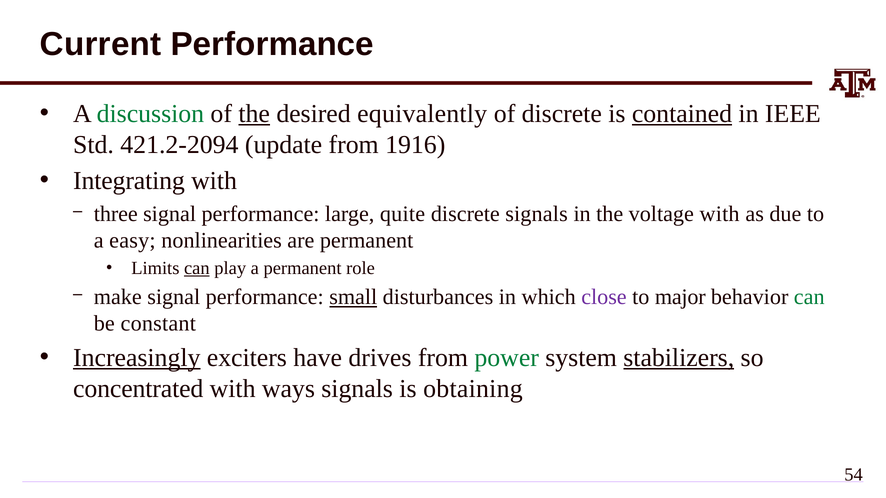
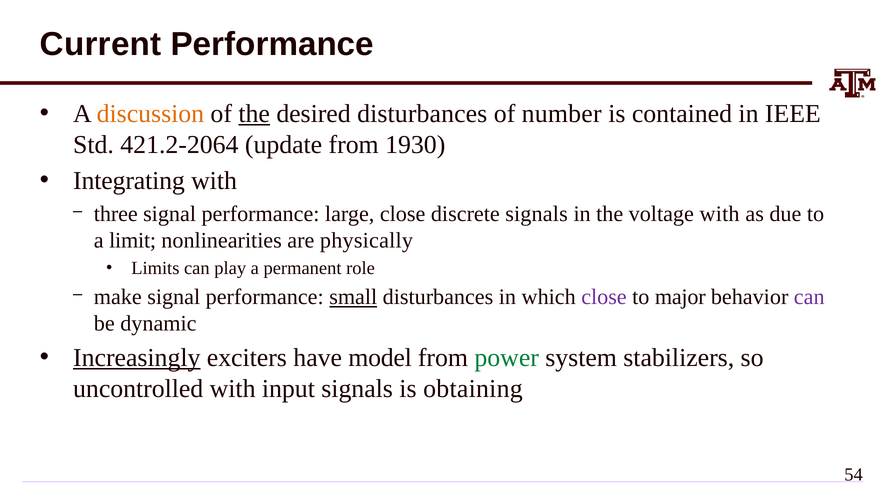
discussion colour: green -> orange (150, 114)
desired equivalently: equivalently -> disturbances (422, 114)
of discrete: discrete -> number (562, 114)
contained underline: present -> none (682, 114)
421.2-2094: 421.2-2094 -> 421.2-2064 (179, 145)
1916: 1916 -> 1930 (415, 145)
large quite: quite -> close (403, 214)
easy: easy -> limit (133, 240)
are permanent: permanent -> physically (366, 240)
can underline: present -> none (197, 268)
can colour: green -> purple (809, 297)
constant: constant -> dynamic (158, 324)
drives: drives -> model (380, 358)
stabilizers underline: present -> none (679, 358)
concentrated: concentrated -> uncontrolled (138, 389)
ways: ways -> input (288, 389)
